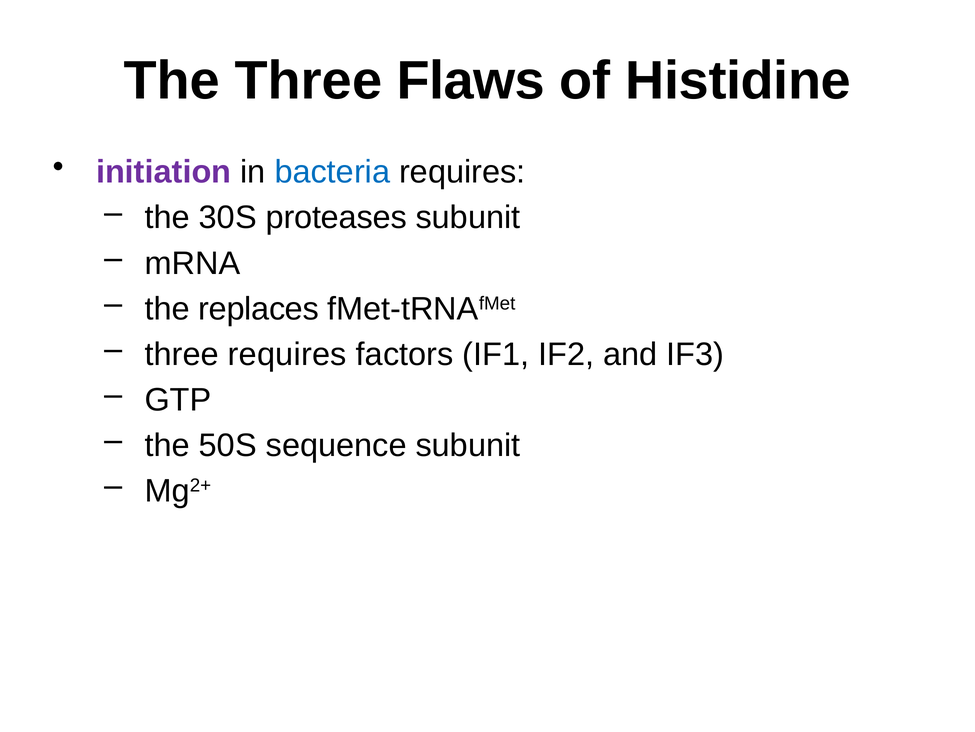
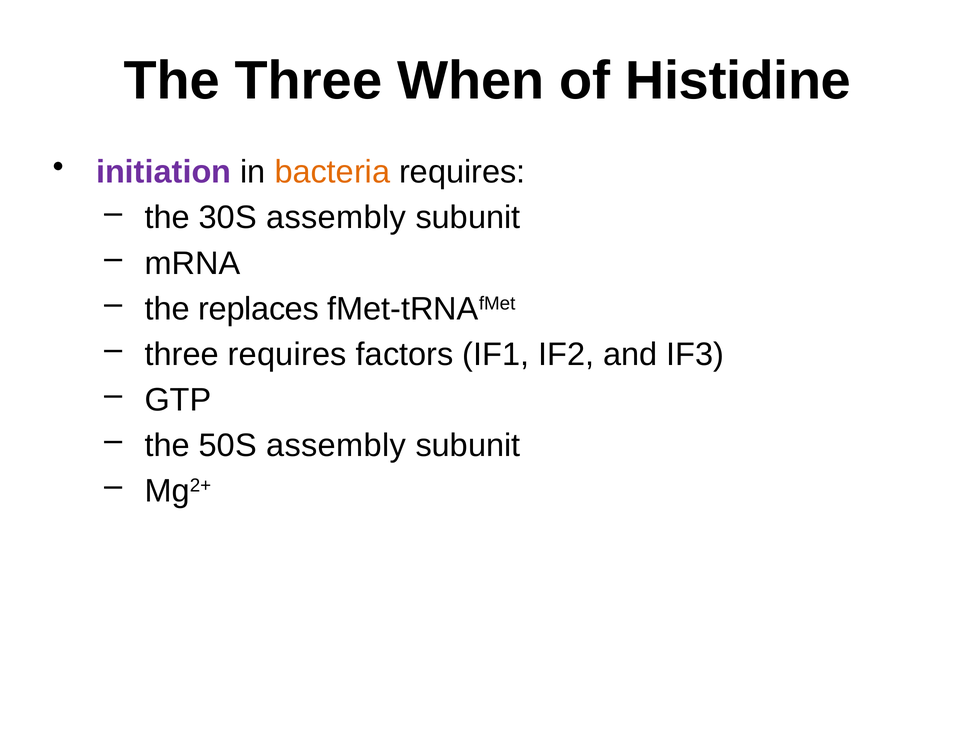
Flaws: Flaws -> When (471, 81)
bacteria colour: blue -> orange (332, 172)
30S proteases: proteases -> assembly (336, 218)
50S sequence: sequence -> assembly (336, 445)
